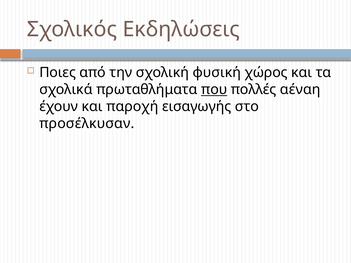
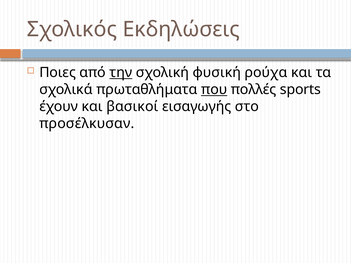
την underline: none -> present (121, 73)
χώρος: χώρος -> ρούχα (266, 73)
αέναη: αέναη -> sports (300, 90)
παροχή: παροχή -> βασικοί (132, 107)
